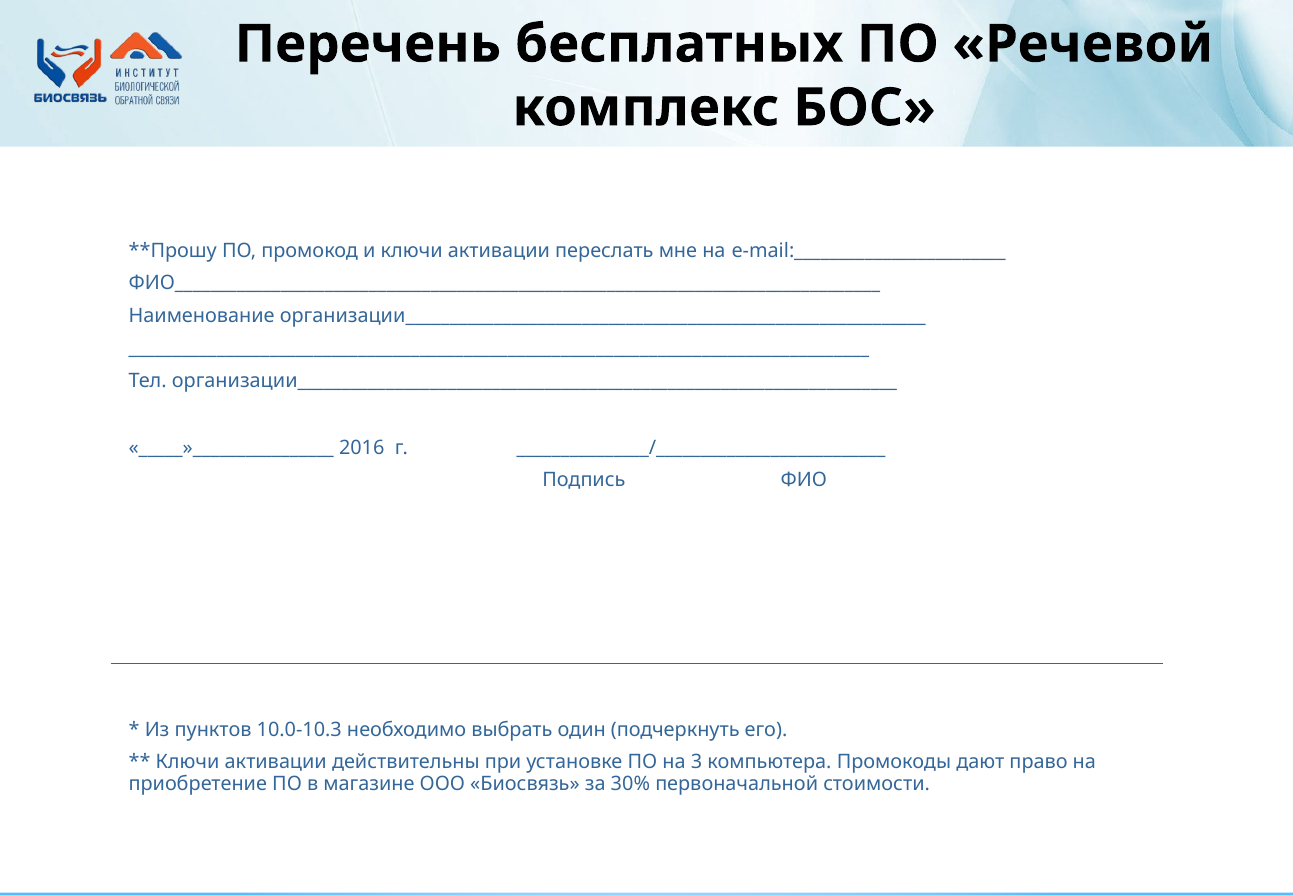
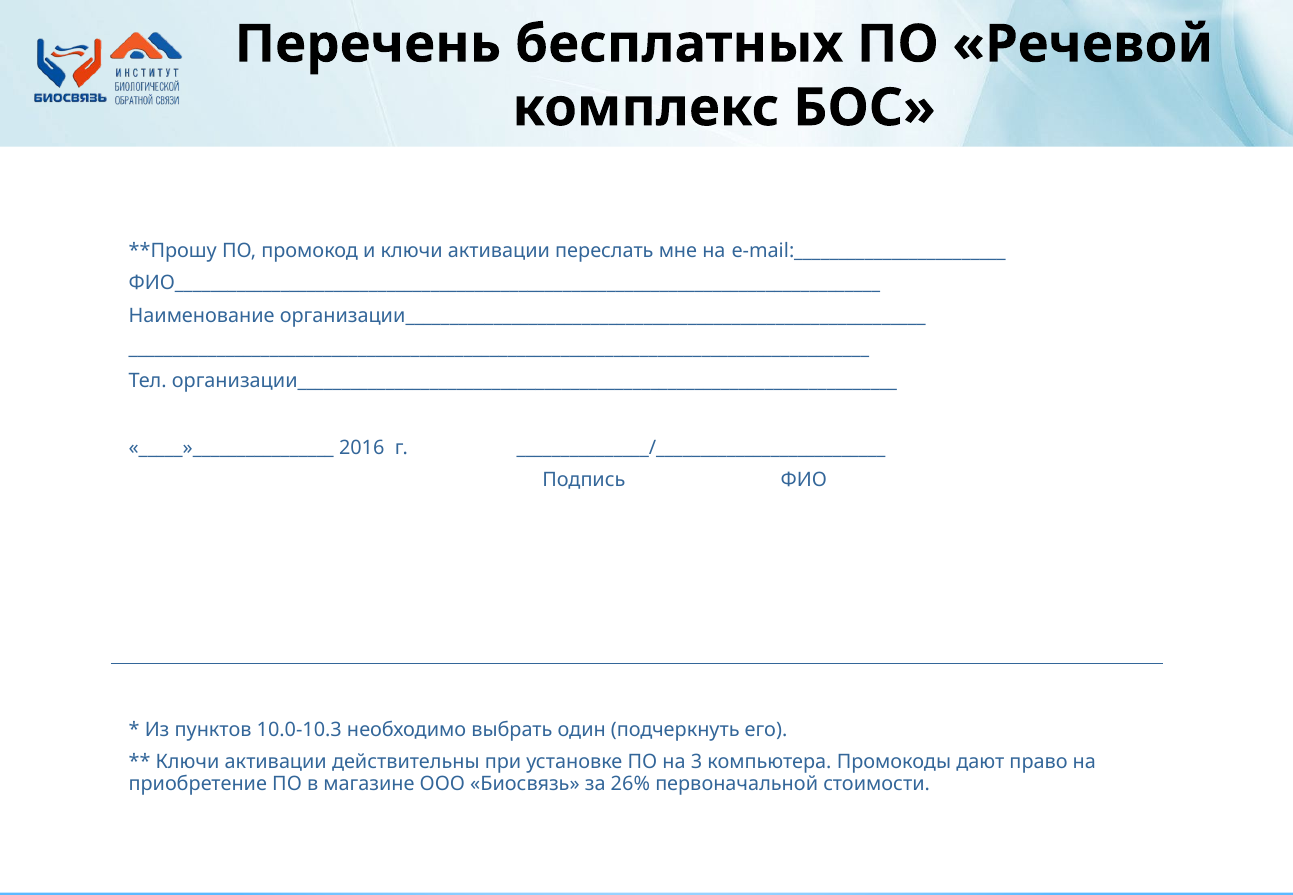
30%: 30% -> 26% (630, 784)
